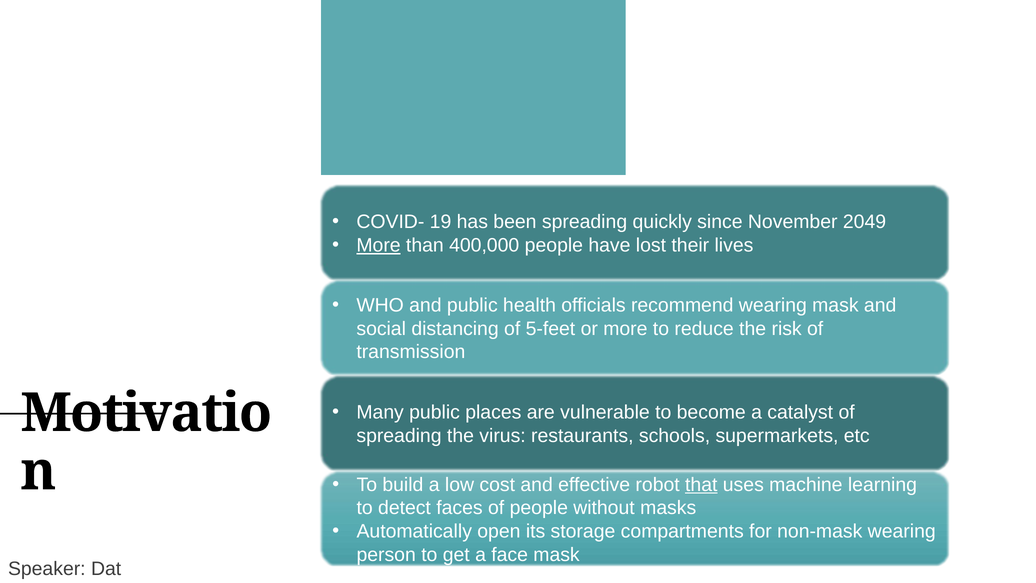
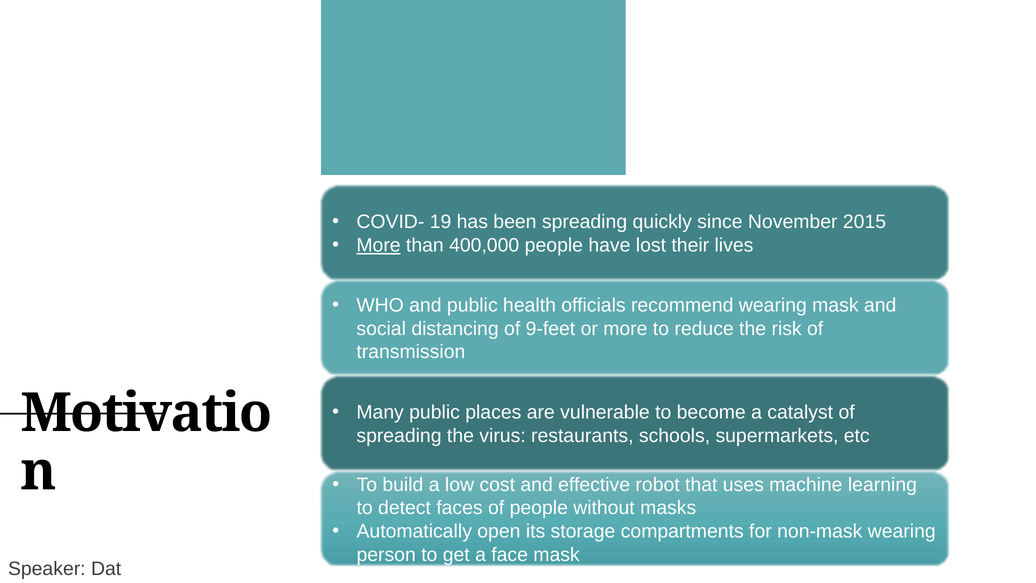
2049: 2049 -> 2015 (865, 222)
5-feet: 5-feet -> 9-feet (550, 329)
that underline: present -> none (701, 484)
